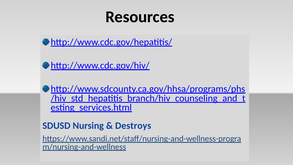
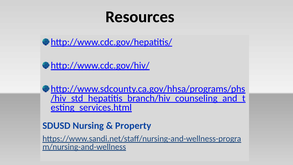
Destroys: Destroys -> Property (133, 126)
